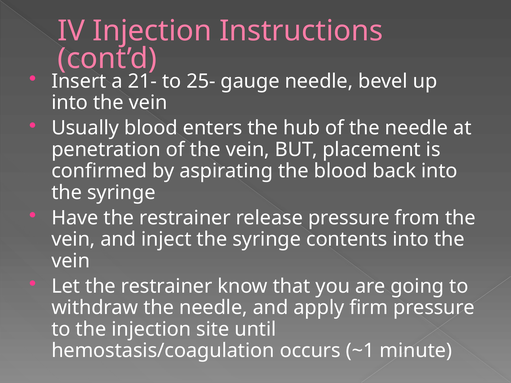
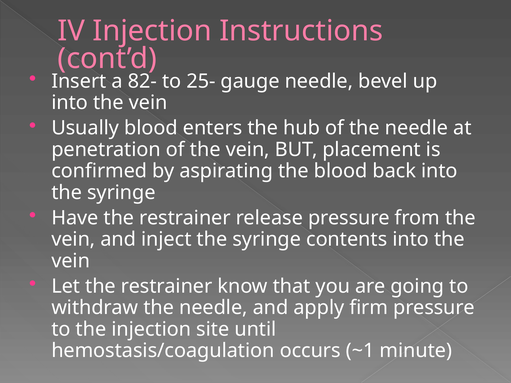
21-: 21- -> 82- (142, 81)
